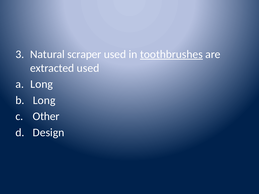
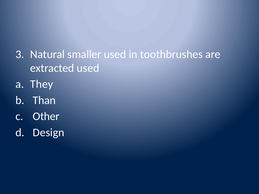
scraper: scraper -> smaller (84, 54)
toothbrushes underline: present -> none (171, 54)
Long: Long -> They (42, 84)
Long: Long -> Than (44, 100)
